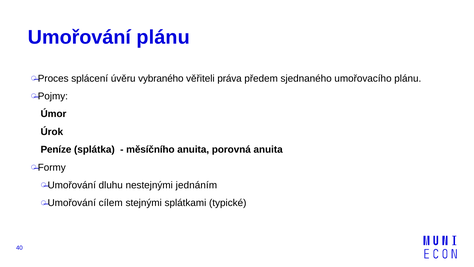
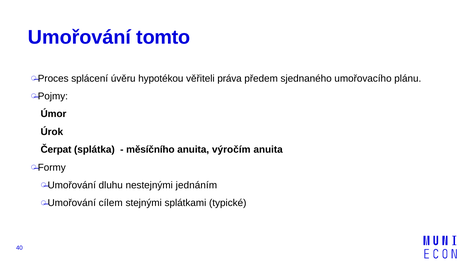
Umořování plánu: plánu -> tomto (163, 37)
vybraného: vybraného -> hypotékou (161, 78)
Peníze: Peníze -> Čerpat (56, 149)
porovná: porovná -> výročím (231, 149)
